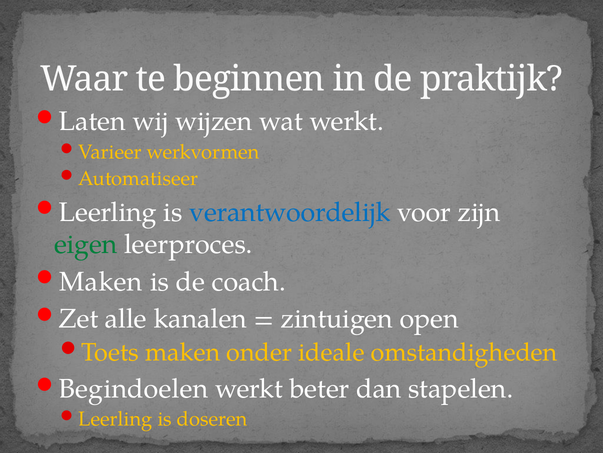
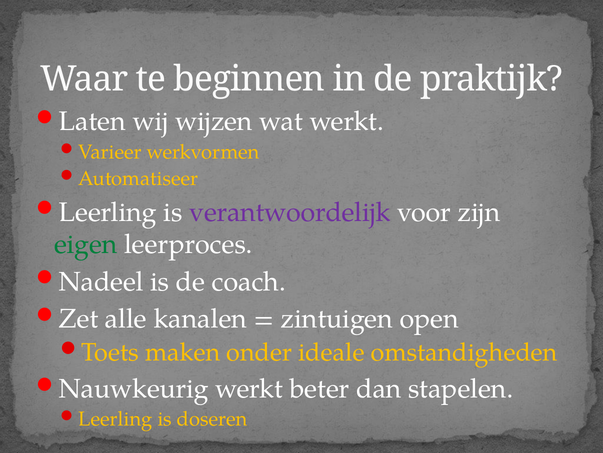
verantwoordelijk colour: blue -> purple (290, 212)
Maken: Maken -> Nadeel (101, 281)
Begindoelen: Begindoelen -> Nauwkeurig (134, 388)
